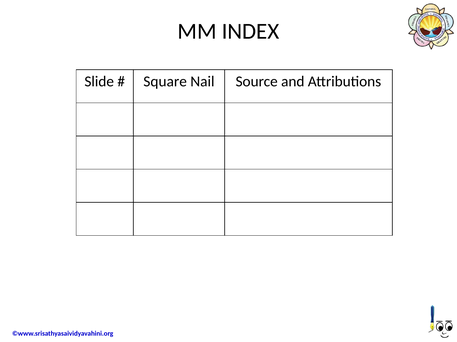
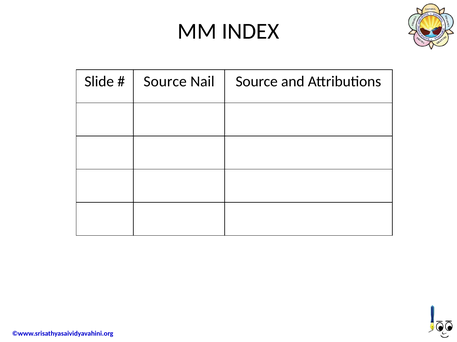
Square: Square -> Source (165, 82)
